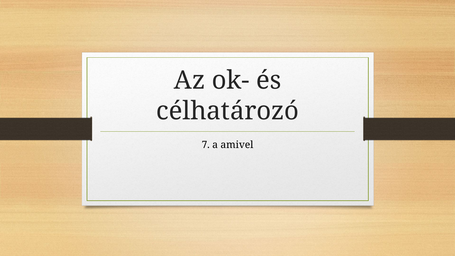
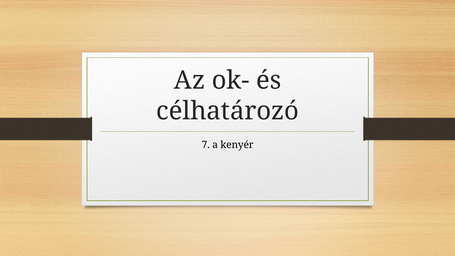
amivel: amivel -> kenyér (237, 145)
